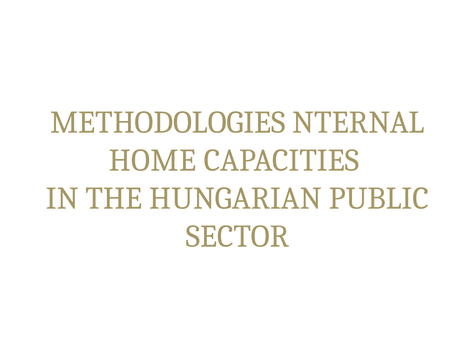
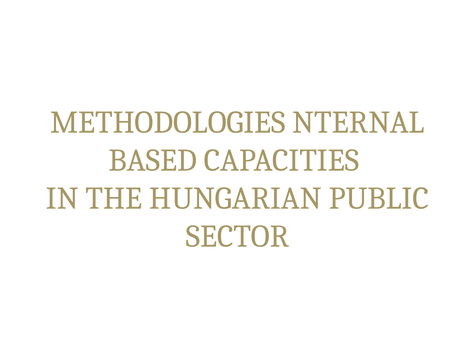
HOME: HOME -> BASED (153, 161)
